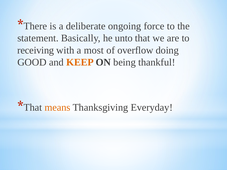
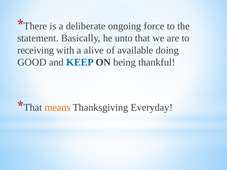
most: most -> alive (94, 50)
overflow: overflow -> available (135, 50)
KEEP colour: orange -> blue (80, 62)
